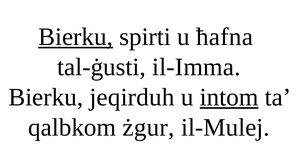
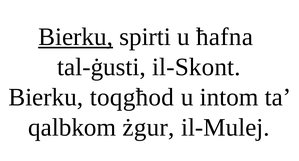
il-Imma: il-Imma -> il-Skont (196, 67)
jeqirduh: jeqirduh -> toqgħod (132, 97)
intom underline: present -> none (229, 97)
